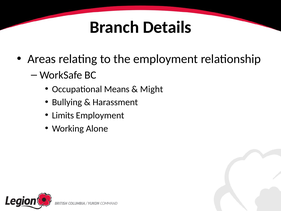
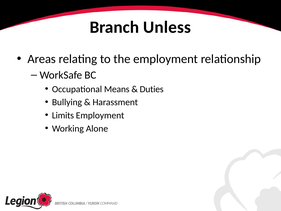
Details: Details -> Unless (167, 27)
Might: Might -> Duties (152, 89)
